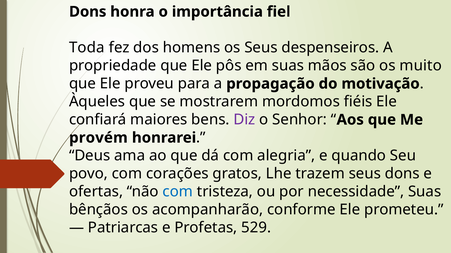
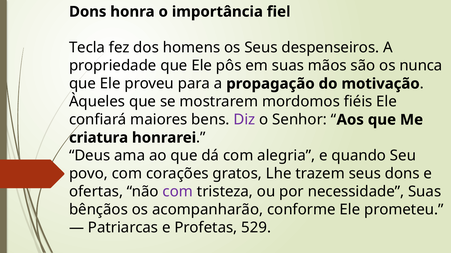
Toda: Toda -> Tecla (87, 48)
muito: muito -> nunca (421, 66)
provém: provém -> criatura (99, 138)
com colour: blue -> purple (178, 192)
